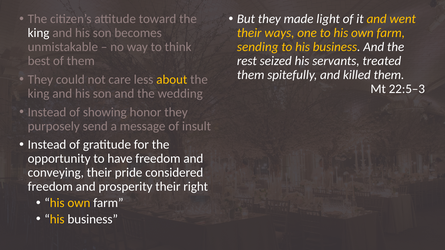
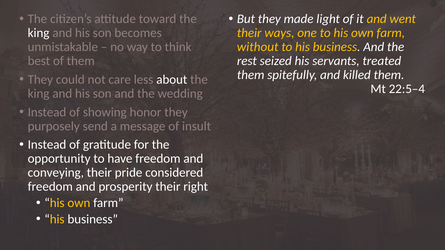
sending: sending -> without (258, 47)
about colour: yellow -> white (172, 80)
22:5–3: 22:5–3 -> 22:5–4 (407, 89)
